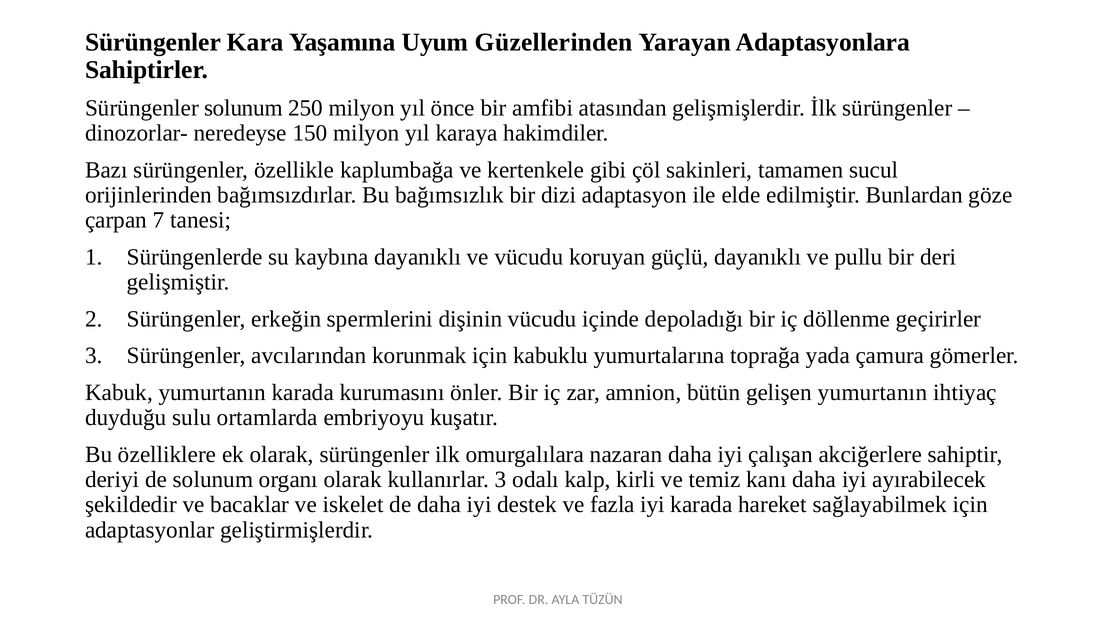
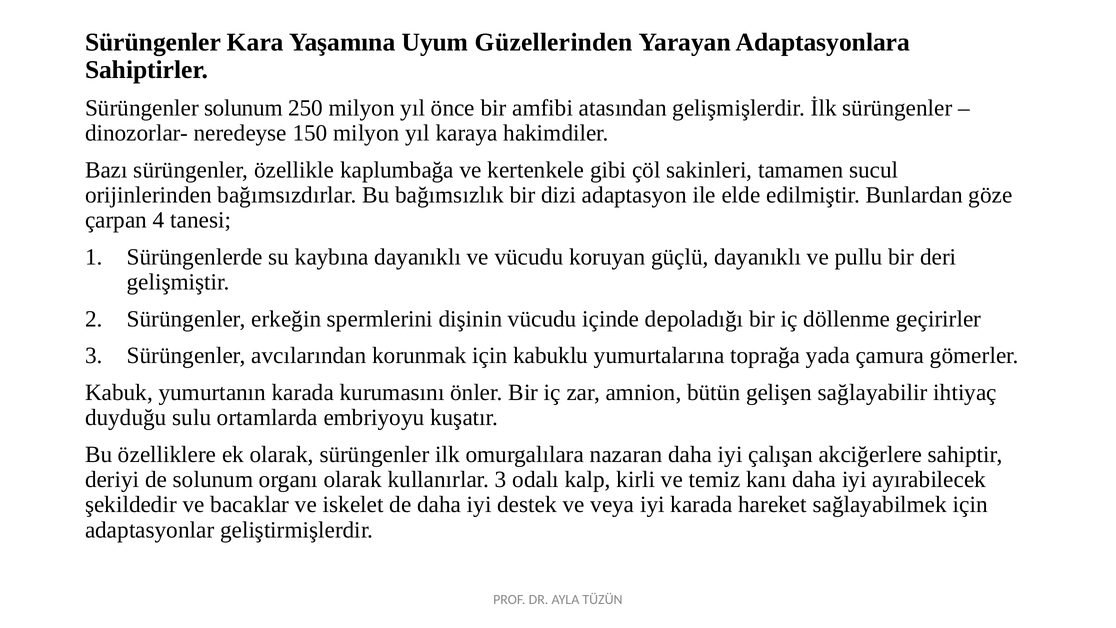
7: 7 -> 4 (159, 220)
gelişen yumurtanın: yumurtanın -> sağlayabilir (873, 392)
fazla: fazla -> veya (612, 505)
